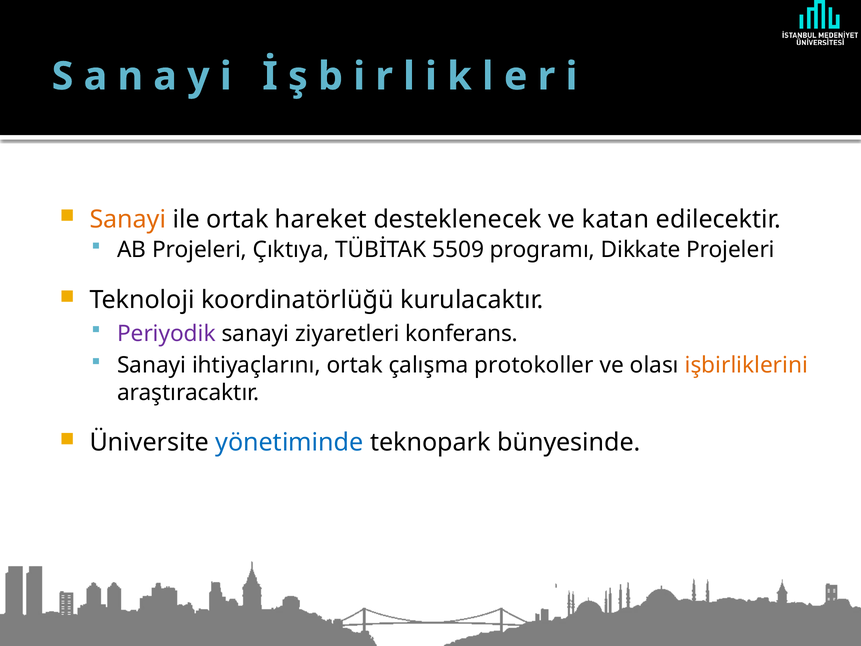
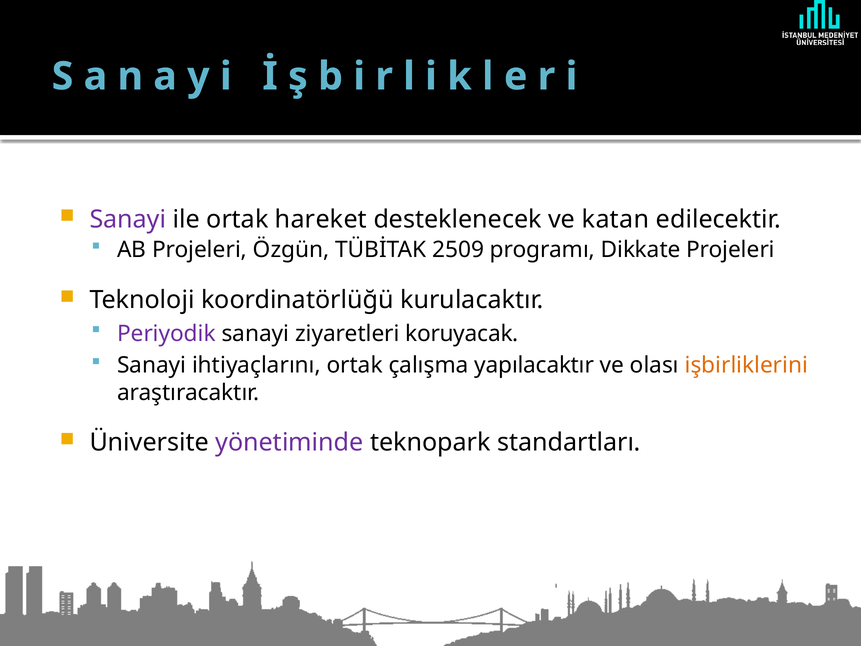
Sanayi colour: orange -> purple (128, 219)
Çıktıya: Çıktıya -> Özgün (291, 250)
5509: 5509 -> 2509 (458, 250)
konferans: konferans -> koruyacak (462, 333)
protokoller: protokoller -> yapılacaktır (534, 365)
yönetiminde colour: blue -> purple (289, 442)
bünyesinde: bünyesinde -> standartları (569, 442)
